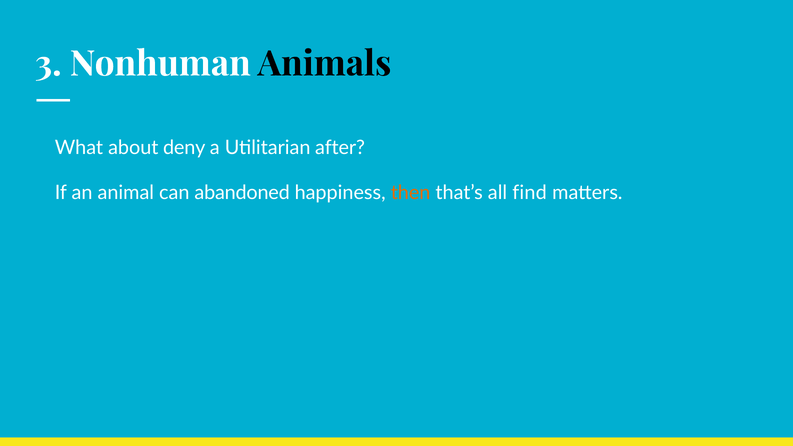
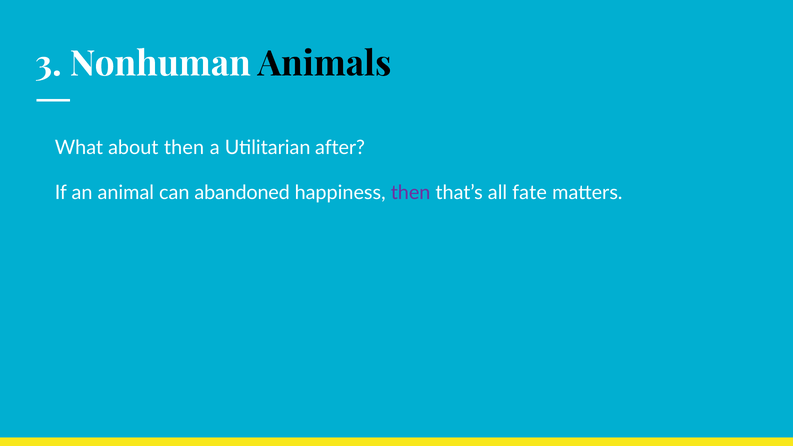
about deny: deny -> then (184, 148)
then colour: orange -> purple (411, 193)
find: find -> fate (530, 193)
